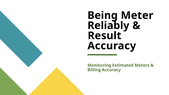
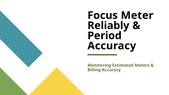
Being: Being -> Focus (103, 15)
Result: Result -> Period (105, 36)
